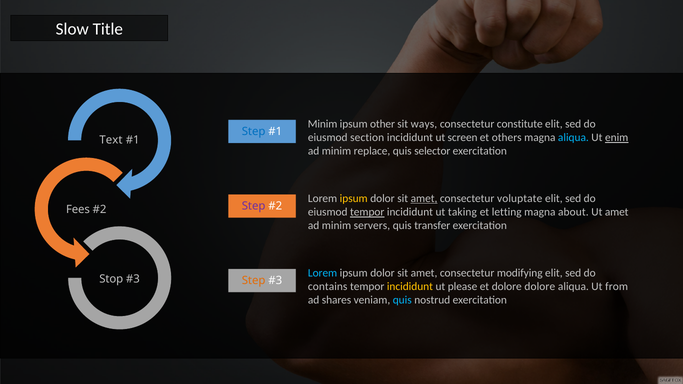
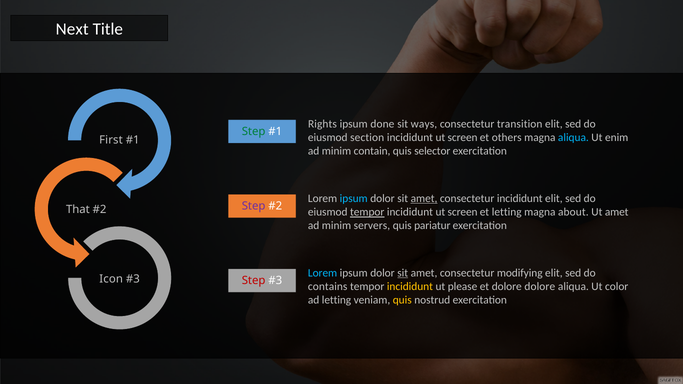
Slow: Slow -> Next (72, 29)
Minim: Minim -> Rights (322, 124)
other: other -> done (382, 124)
constitute: constitute -> transition (520, 124)
Step colour: blue -> green (254, 131)
enim underline: present -> none (617, 138)
Text: Text -> First (111, 140)
replace: replace -> contain (372, 151)
ipsum colour: yellow -> light blue (354, 198)
consectetur voluptate: voluptate -> incididunt (520, 198)
Fees: Fees -> That (78, 210)
taking: taking -> screen (463, 212)
transfer: transfer -> pariatur (432, 226)
sit underline: none -> present (403, 273)
Stop: Stop -> Icon (111, 279)
Step colour: orange -> red (254, 281)
from: from -> color (617, 287)
ad shares: shares -> letting (337, 300)
quis colour: light blue -> yellow (402, 300)
